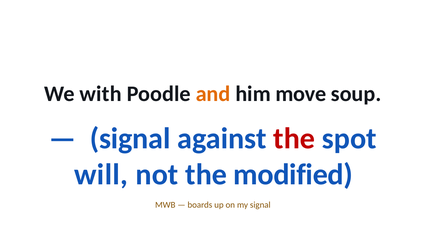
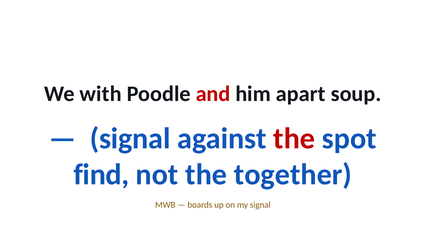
and colour: orange -> red (213, 94)
move: move -> apart (301, 94)
will: will -> find (101, 175)
modified: modified -> together (293, 175)
